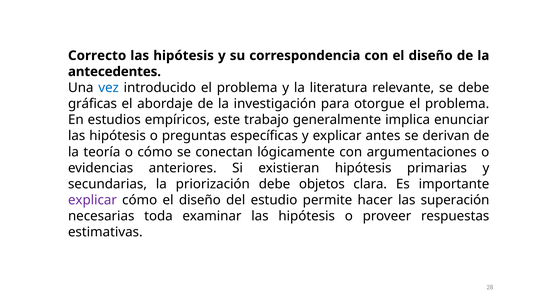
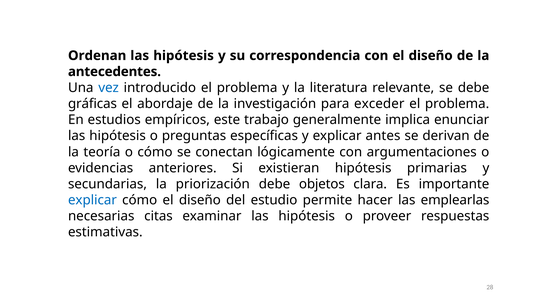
Correcto: Correcto -> Ordenan (97, 55)
otorgue: otorgue -> exceder (379, 104)
explicar colour: purple -> blue (92, 200)
superación: superación -> emplearlas (455, 200)
toda: toda -> citas (158, 216)
